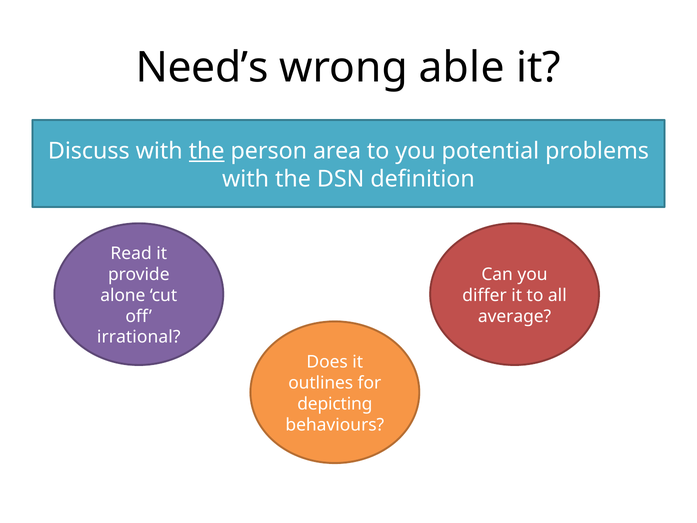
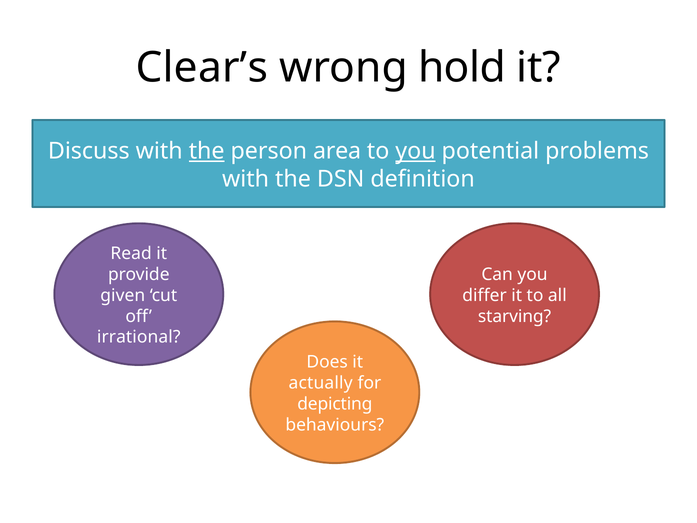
Need’s: Need’s -> Clear’s (202, 67)
able: able -> hold (462, 67)
you underline: none -> present (415, 151)
alone: alone -> given (123, 295)
average: average -> starving (515, 316)
outlines: outlines -> actually (321, 383)
